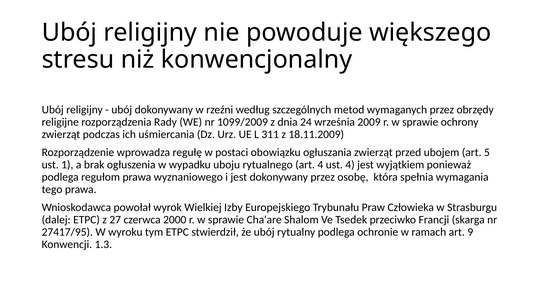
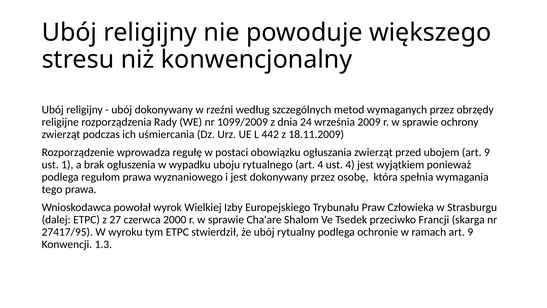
311: 311 -> 442 (270, 134)
ubojem art 5: 5 -> 9 (487, 152)
